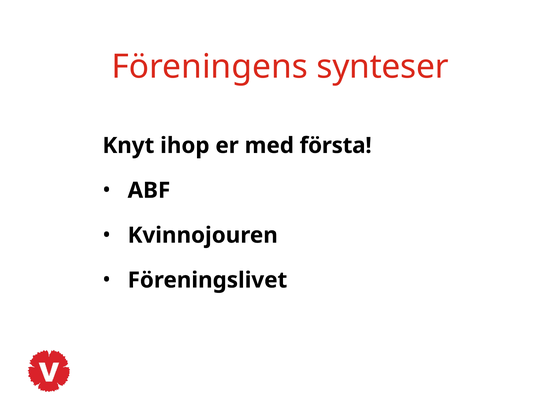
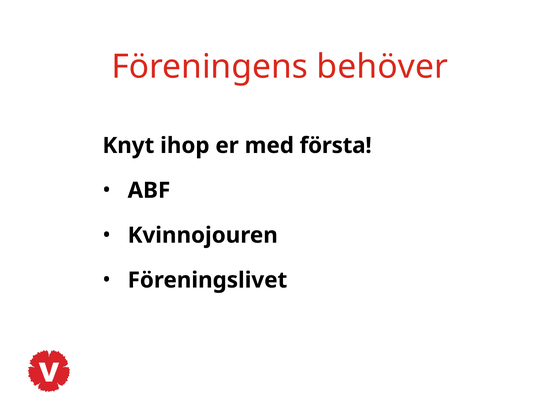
synteser: synteser -> behöver (382, 67)
